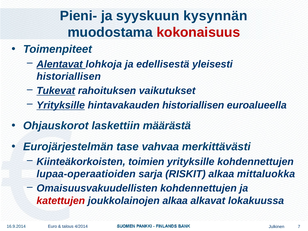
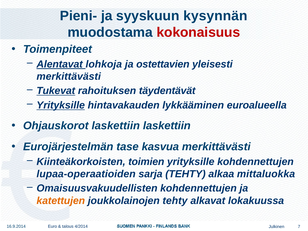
edellisestä: edellisestä -> ostettavien (163, 64)
historiallisen: historiallisen -> merkittävästi (69, 76)
vaikutukset: vaikutukset -> täydentävät (167, 91)
hintavakauden historiallisen: historiallisen -> lykkääminen (193, 105)
laskettiin määrästä: määrästä -> laskettiin (167, 126)
vahvaa: vahvaa -> kasvua (160, 147)
sarja RISKIT: RISKIT -> TEHTY (185, 174)
katettujen colour: red -> orange (61, 201)
joukkolainojen alkaa: alkaa -> tehty (175, 201)
